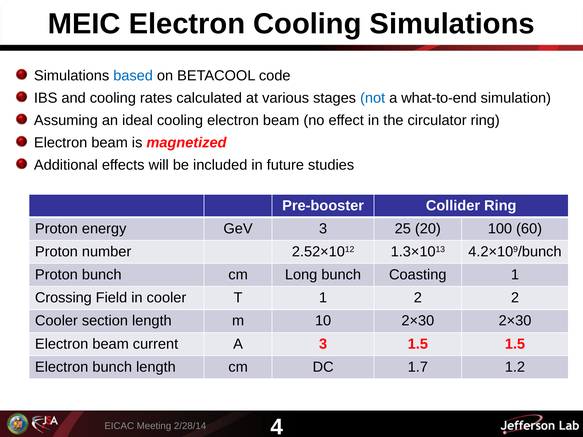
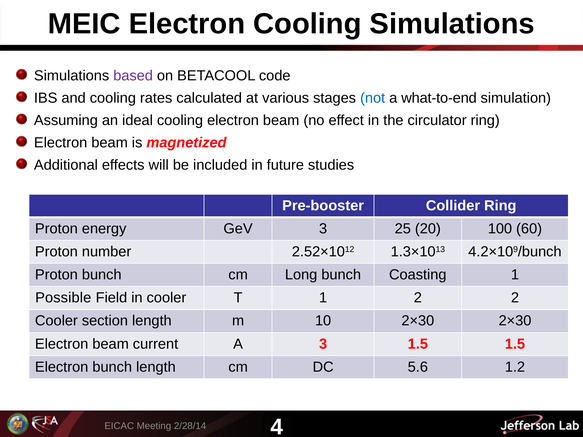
based colour: blue -> purple (133, 76)
Crossing: Crossing -> Possible (63, 298)
1.7: 1.7 -> 5.6 (418, 367)
